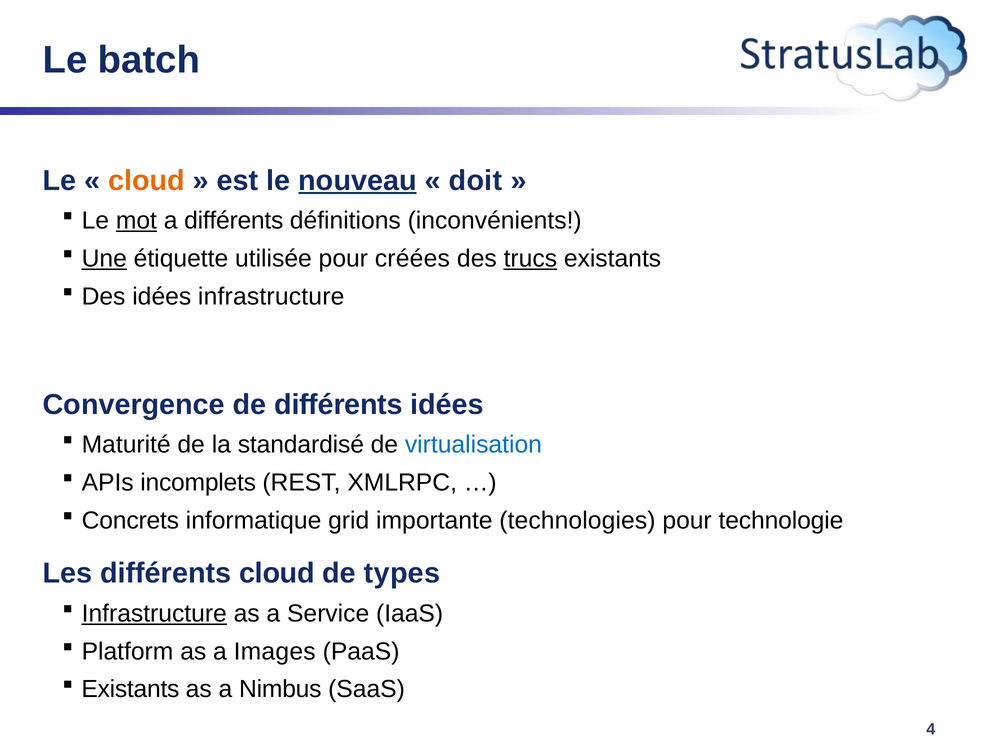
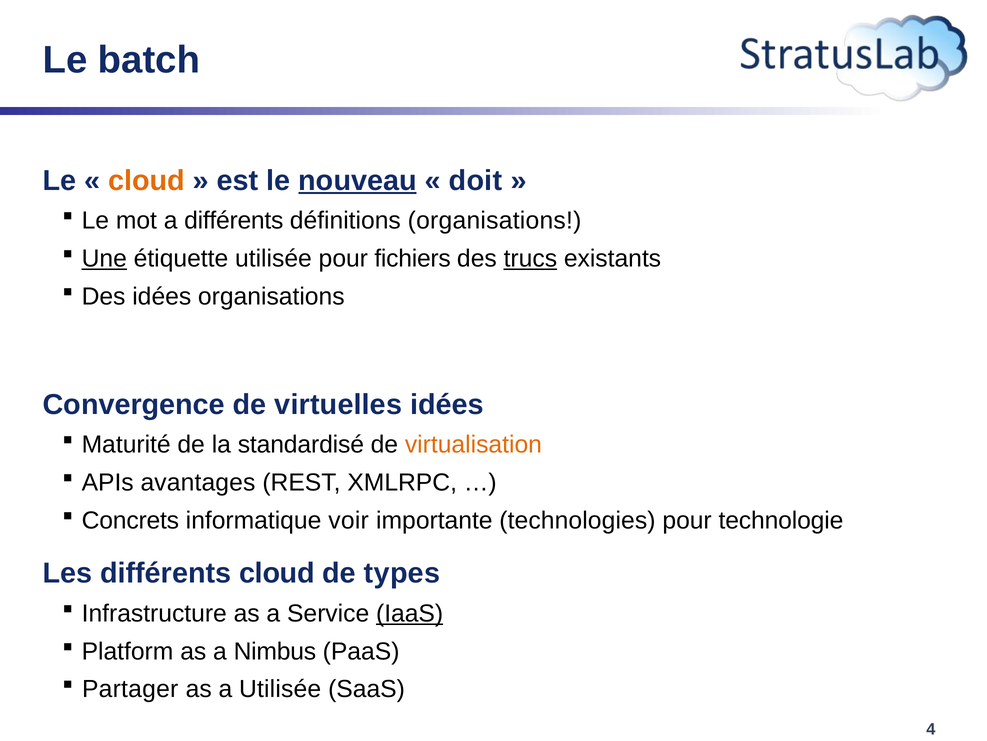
mot underline: present -> none (136, 221)
définitions inconvénients: inconvénients -> organisations (495, 221)
créées: créées -> fichiers (413, 258)
idées infrastructure: infrastructure -> organisations (271, 296)
de différents: différents -> virtuelles (338, 404)
virtualisation colour: blue -> orange (473, 444)
incomplets: incomplets -> avantages (198, 482)
grid: grid -> voir (349, 520)
Infrastructure underline: present -> none (154, 613)
IaaS underline: none -> present (410, 613)
Images: Images -> Nimbus (275, 651)
Existants: Existants -> Partager (130, 689)
a Nimbus: Nimbus -> Utilisée (280, 689)
